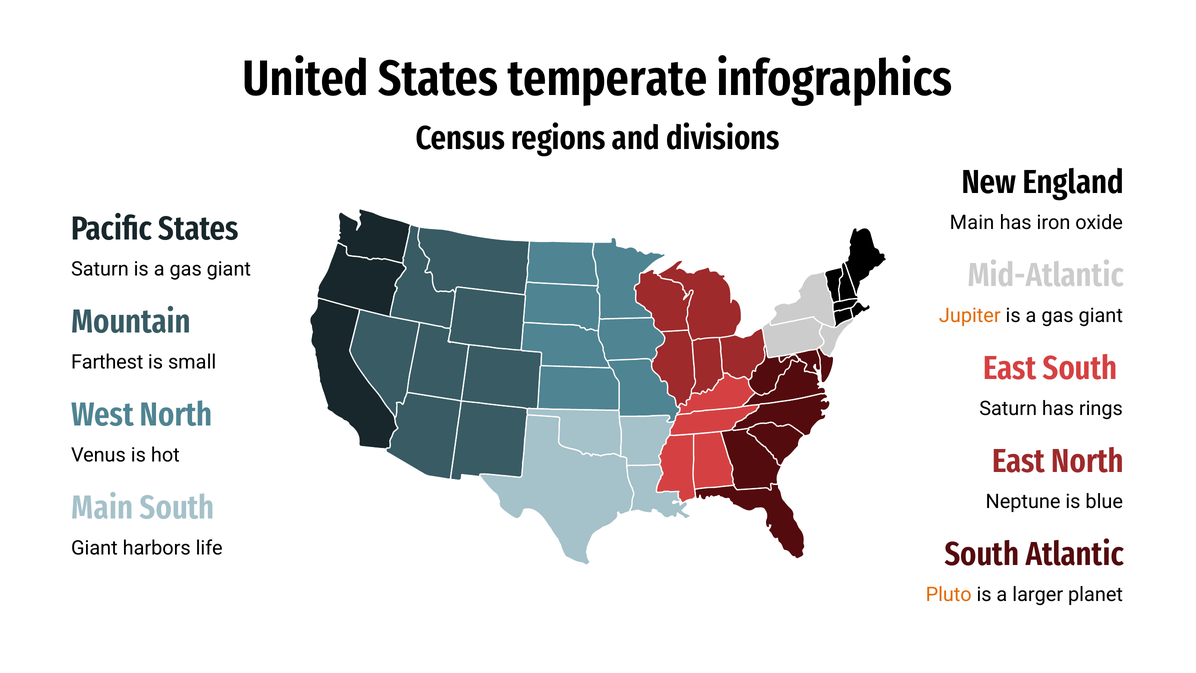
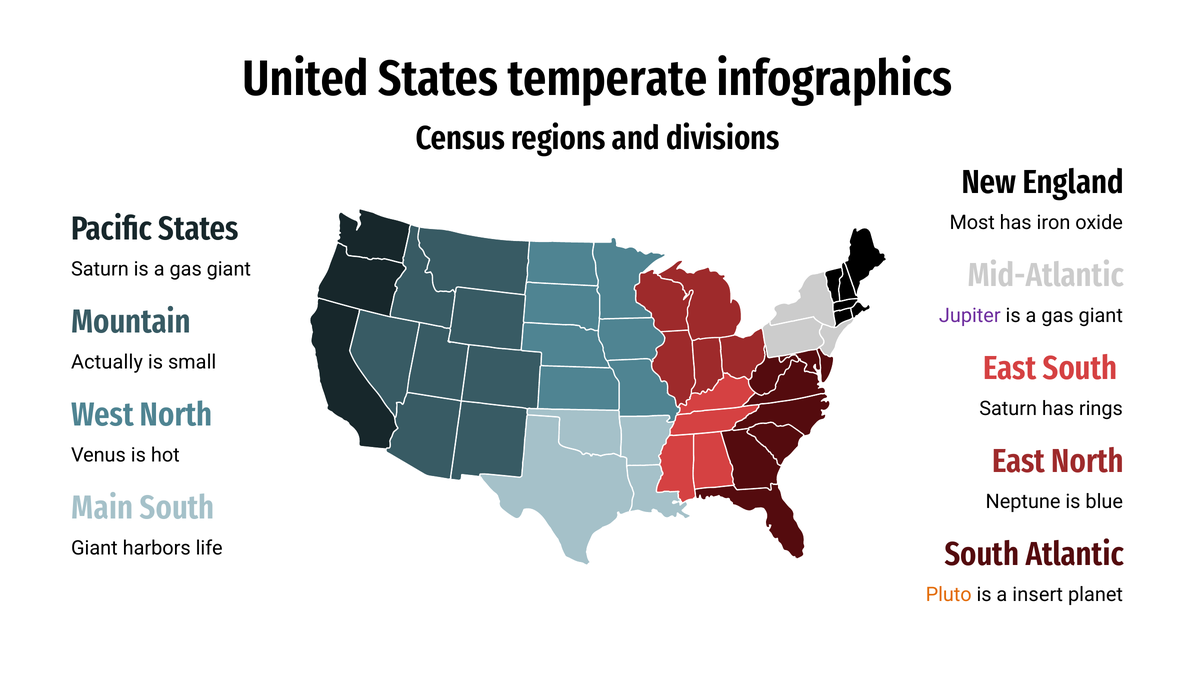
Main: Main -> Most (972, 223)
Jupiter colour: orange -> purple (970, 316)
Farthest: Farthest -> Actually (107, 362)
larger: larger -> insert (1038, 594)
